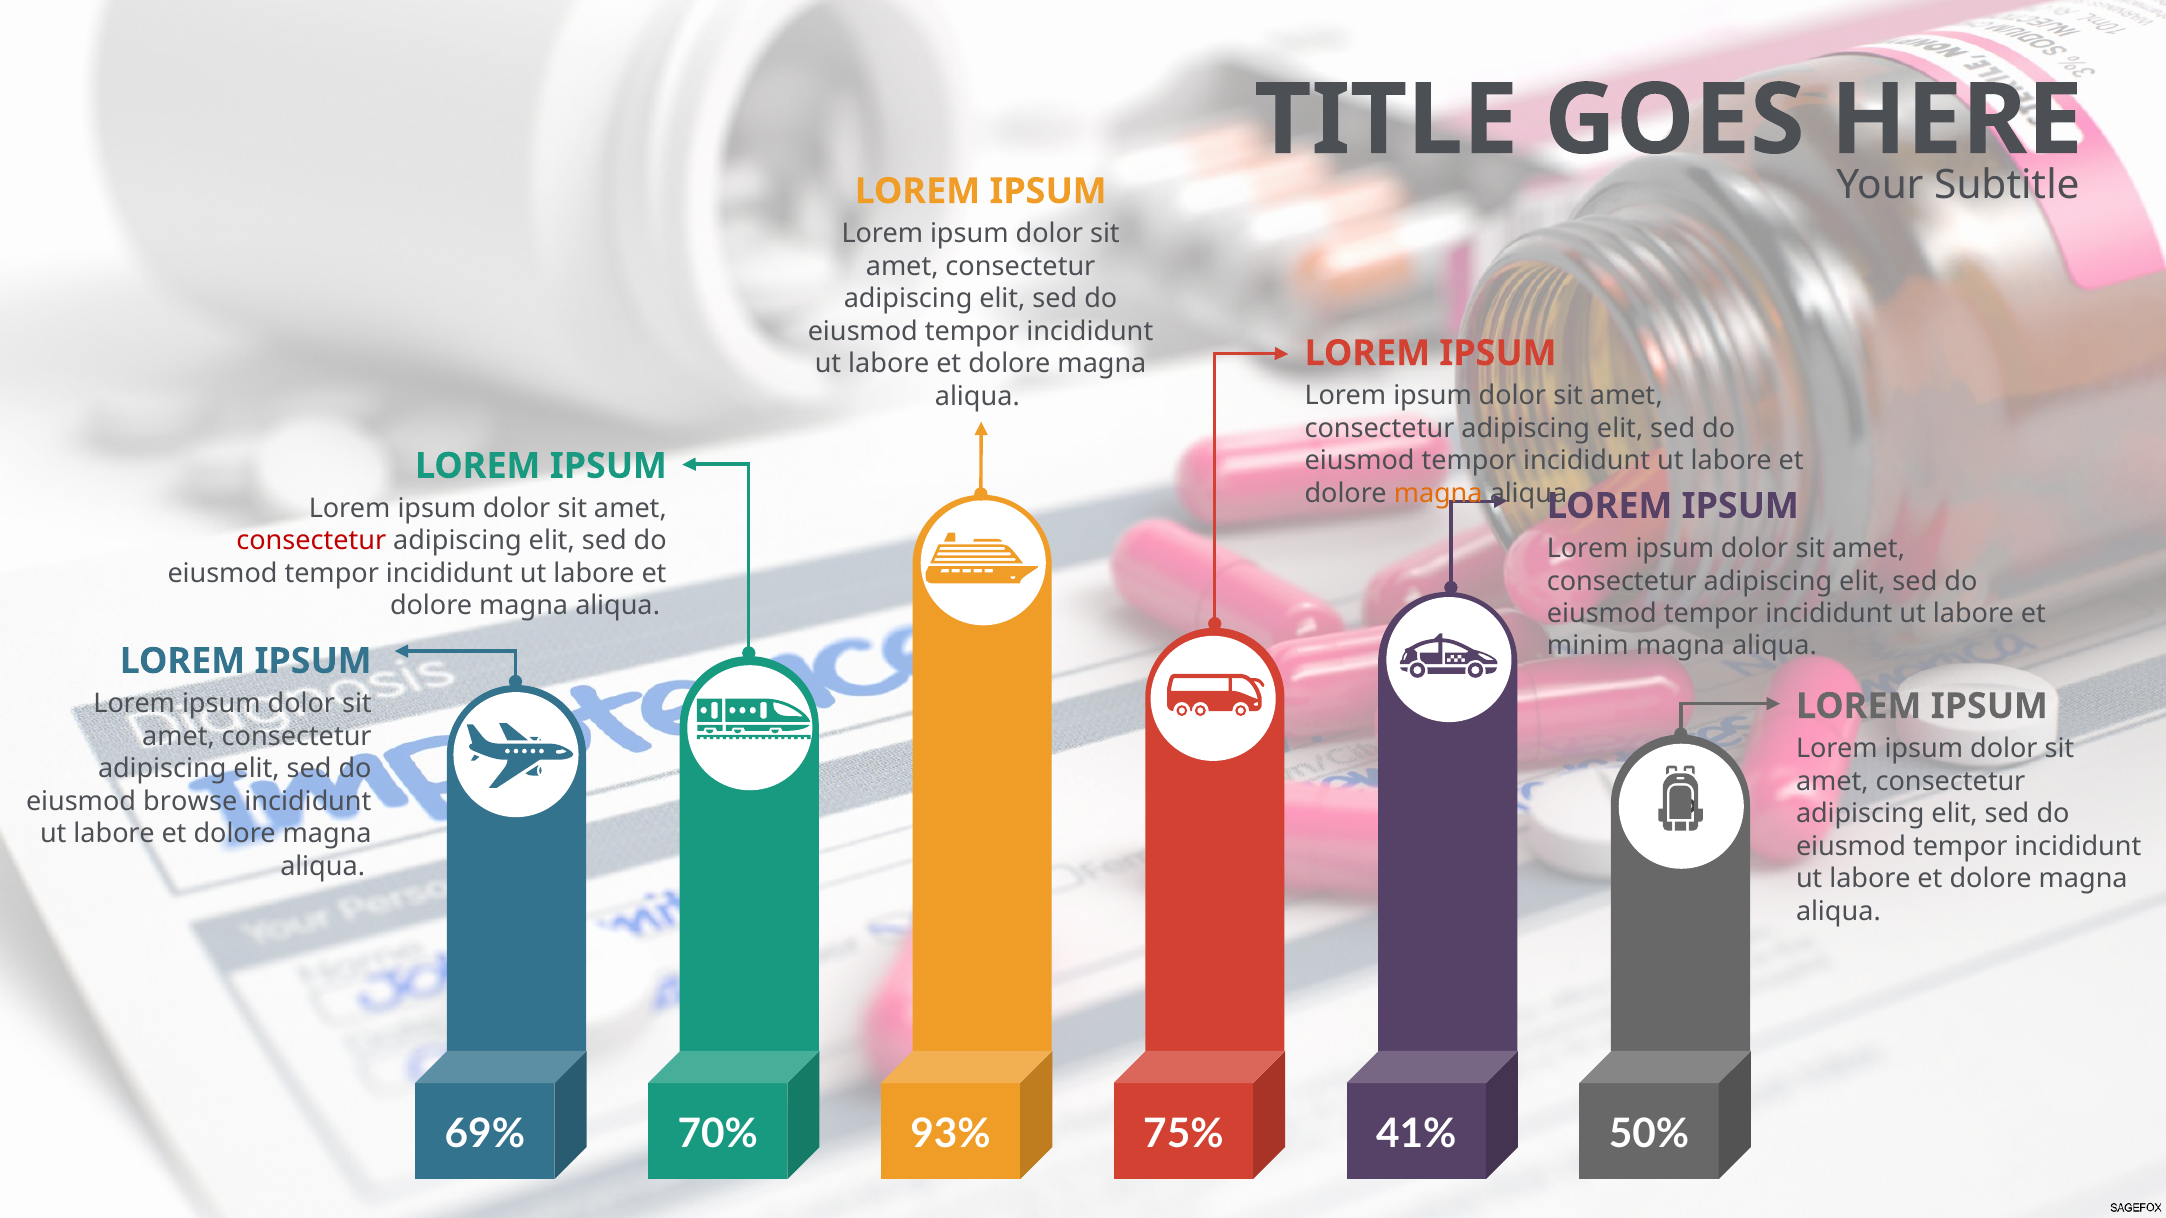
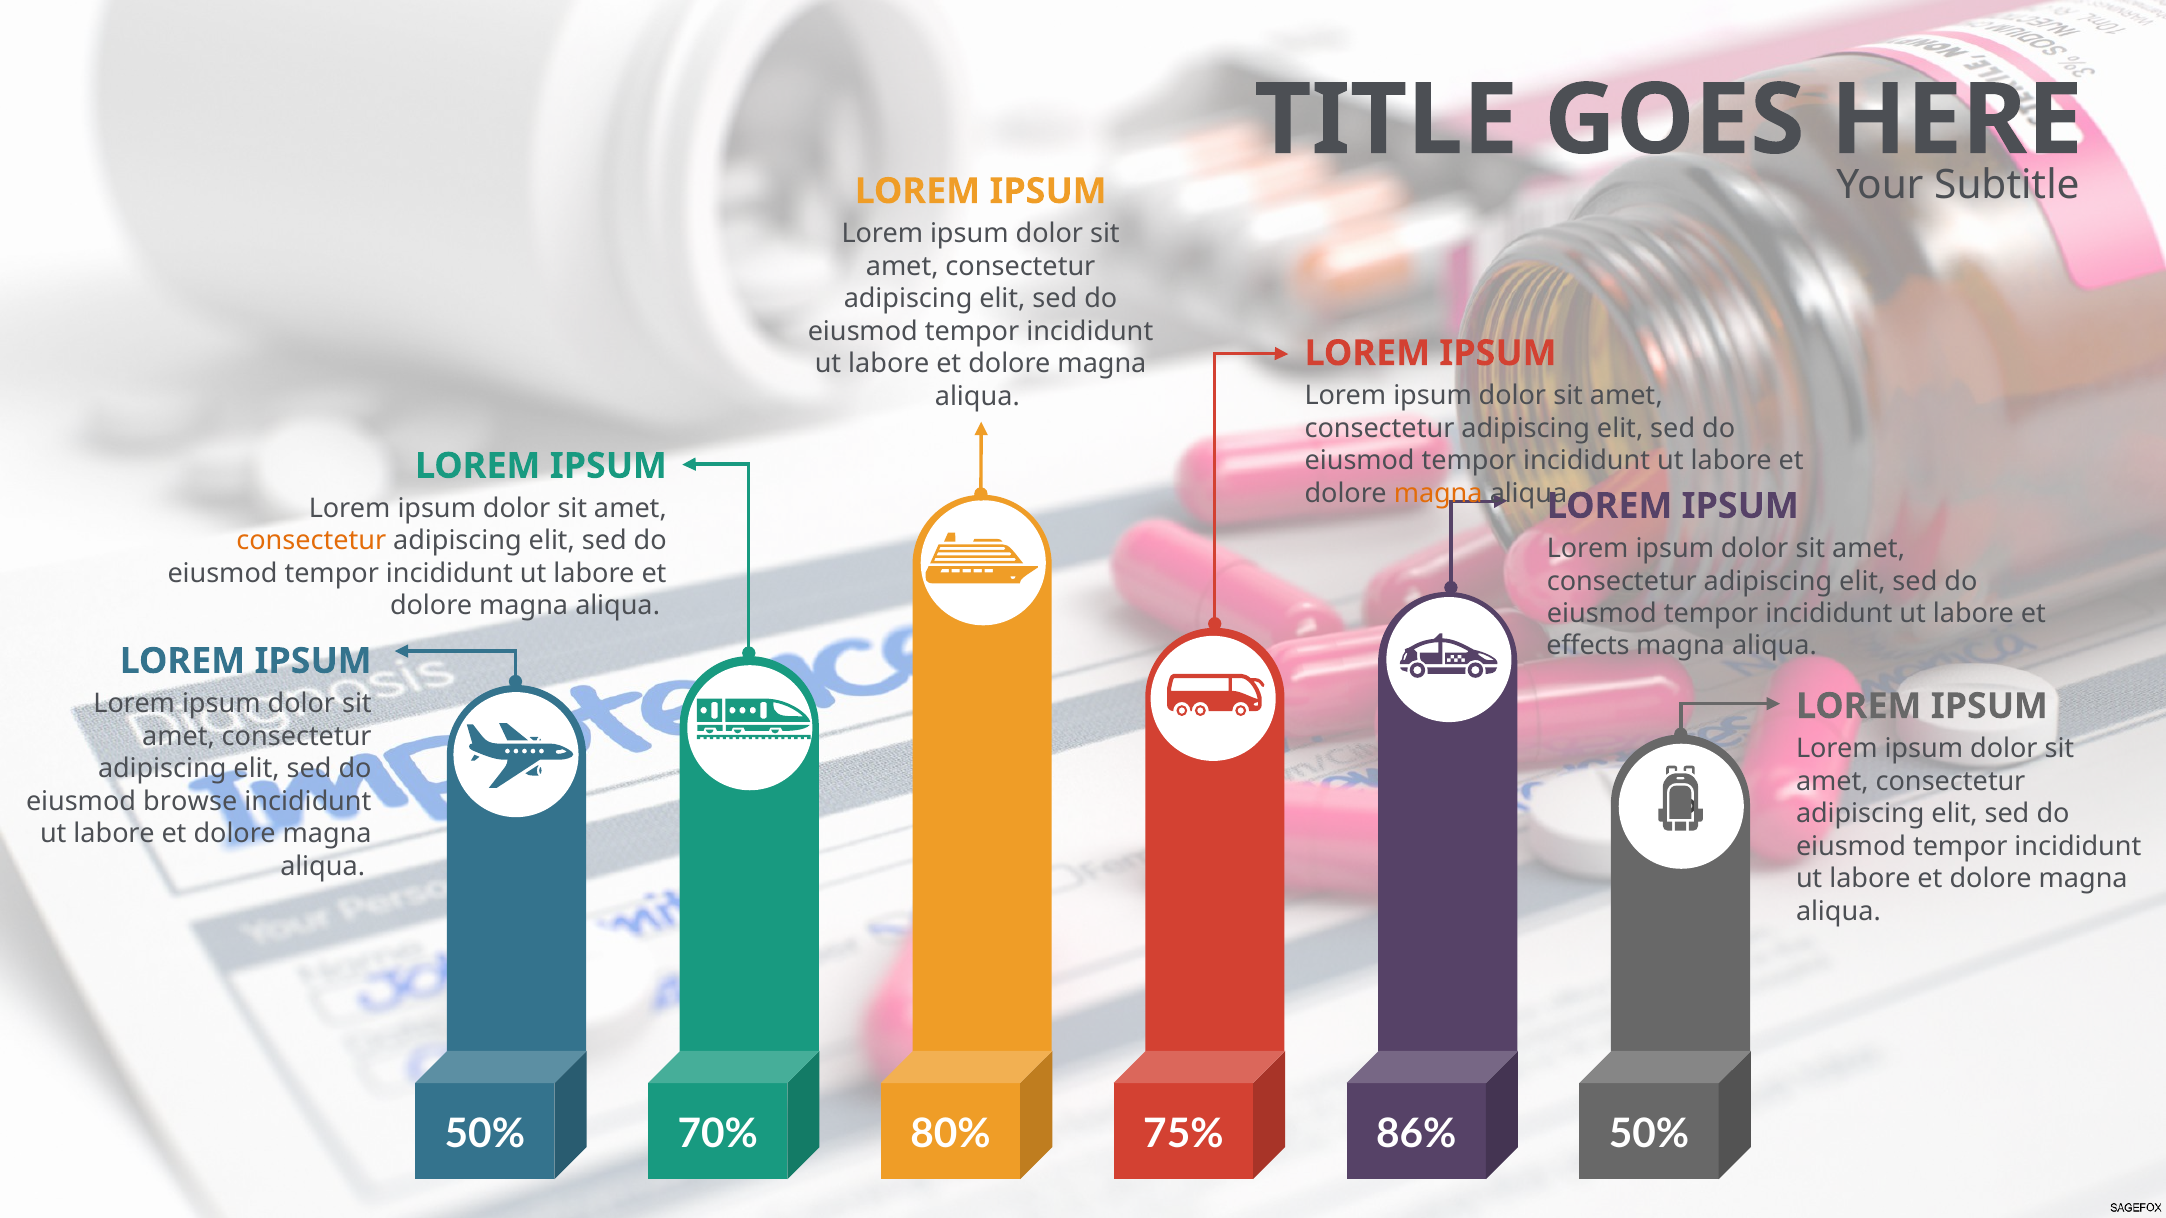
consectetur colour: red -> orange (311, 541)
minim: minim -> effects (1588, 646)
69%: 69% -> 50% (485, 1134)
93%: 93% -> 80% (951, 1134)
41%: 41% -> 86% (1416, 1134)
